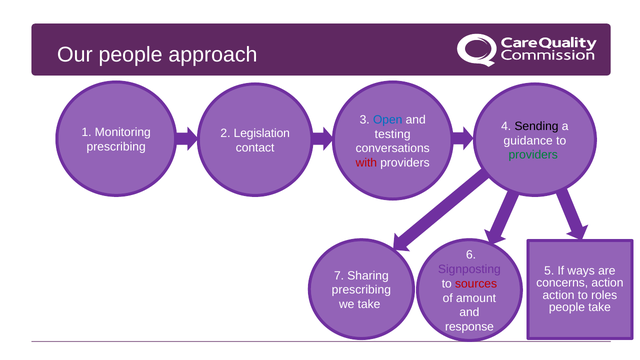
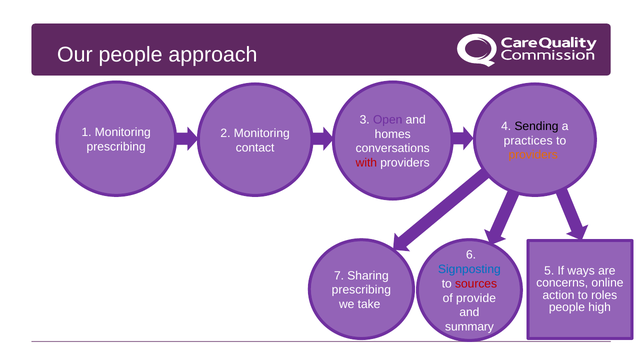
Open colour: blue -> purple (388, 120)
2 Legislation: Legislation -> Monitoring (262, 133)
testing: testing -> homes (393, 134)
guidance: guidance -> practices (528, 141)
providers colour: green -> orange (533, 155)
Signposting colour: purple -> blue (469, 269)
concerns action: action -> online (607, 283)
amount: amount -> provide (476, 298)
people take: take -> high (600, 307)
response: response -> summary (469, 327)
